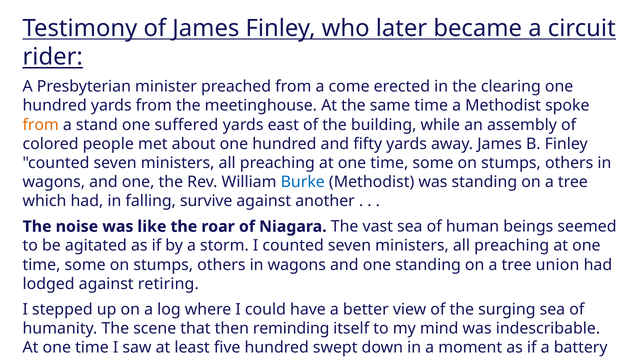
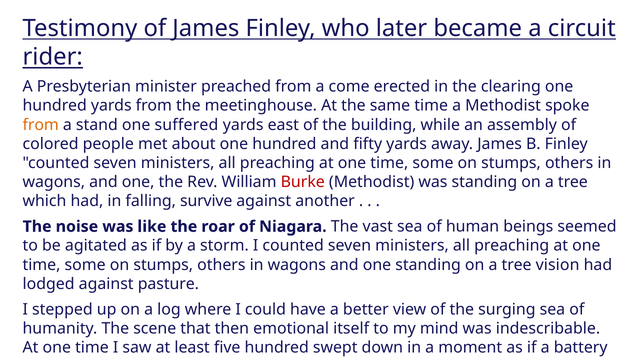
Burke colour: blue -> red (303, 182)
union: union -> vision (558, 265)
retiring: retiring -> pasture (168, 284)
reminding: reminding -> emotional (291, 328)
